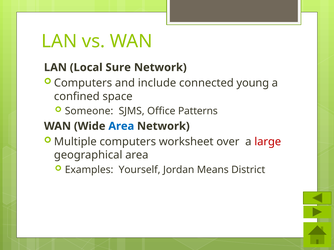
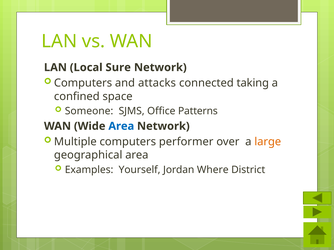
include: include -> attacks (157, 83)
young: young -> taking (253, 83)
worksheet: worksheet -> performer (186, 142)
large colour: red -> orange (268, 142)
Means: Means -> Where (213, 170)
